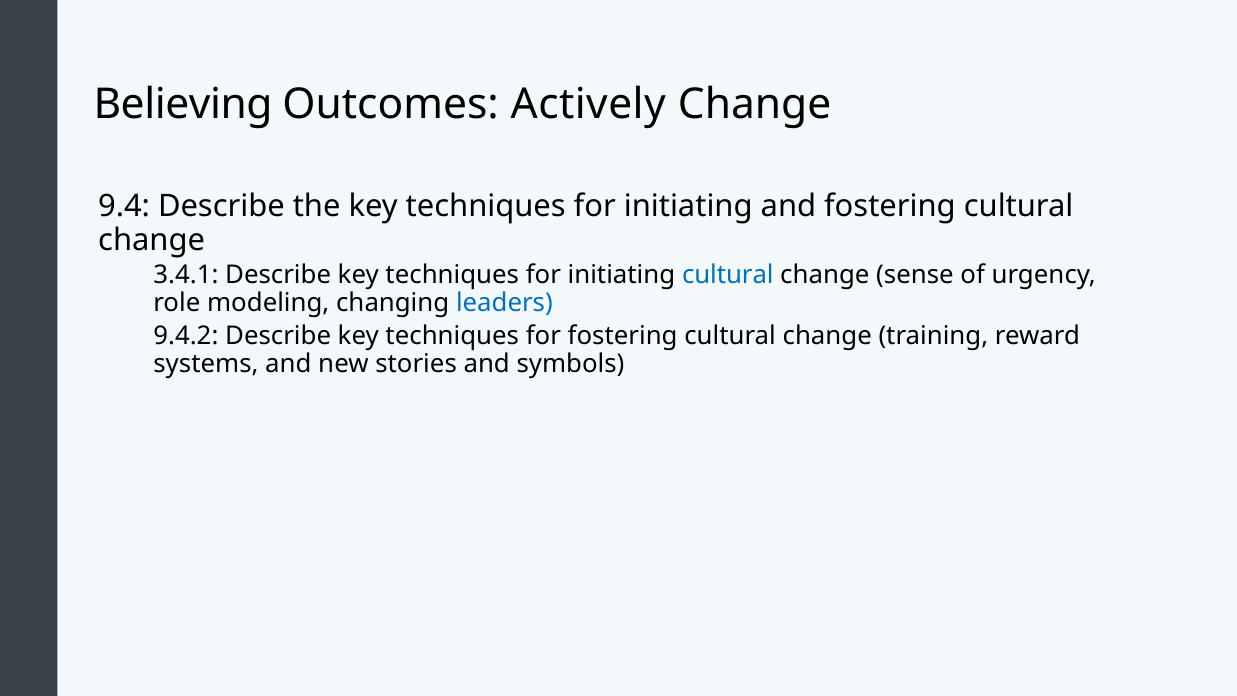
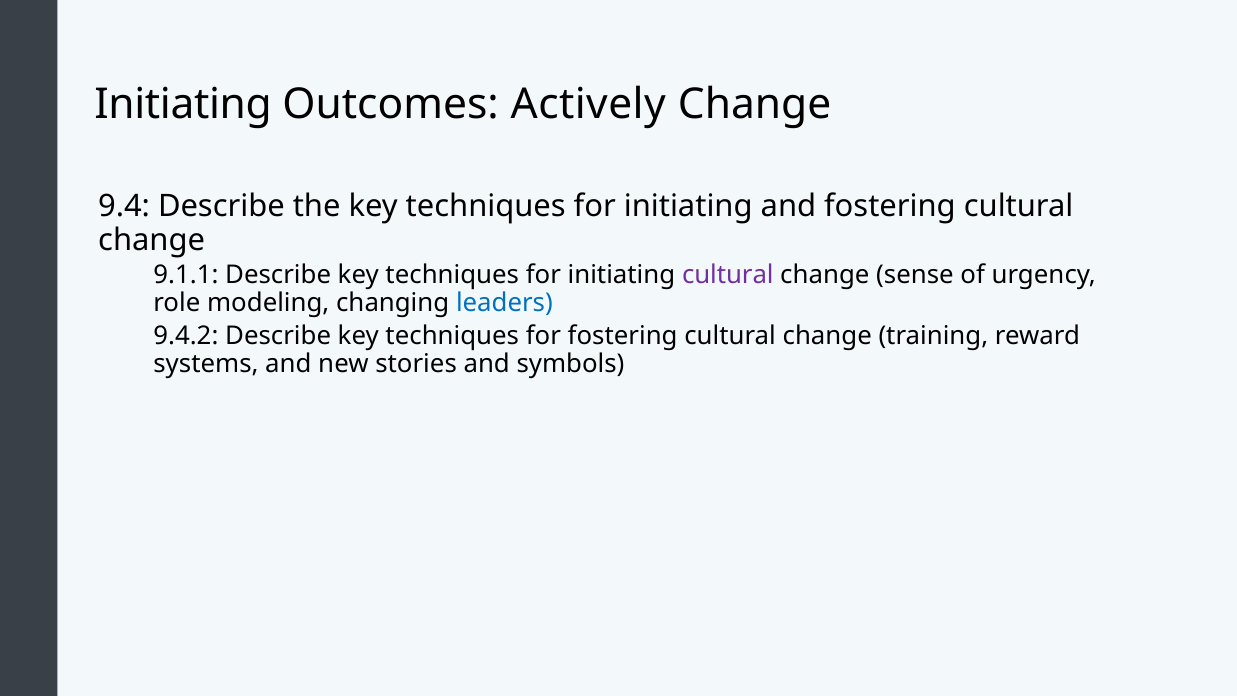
Believing: Believing -> Initiating (183, 104)
3.4.1: 3.4.1 -> 9.1.1 (186, 275)
cultural colour: blue -> purple (728, 275)
